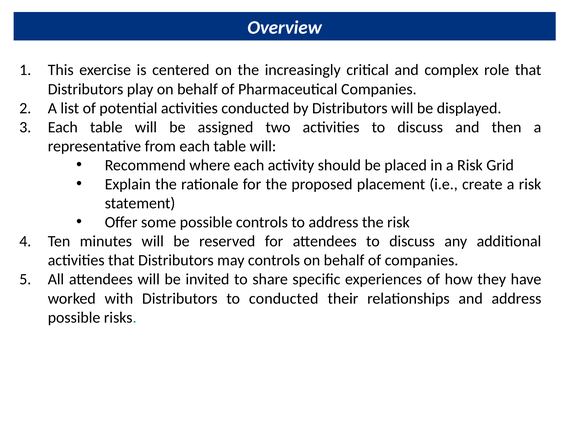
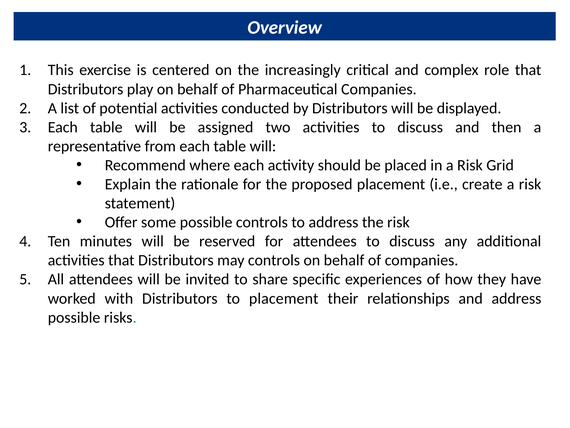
to conducted: conducted -> placement (284, 298)
